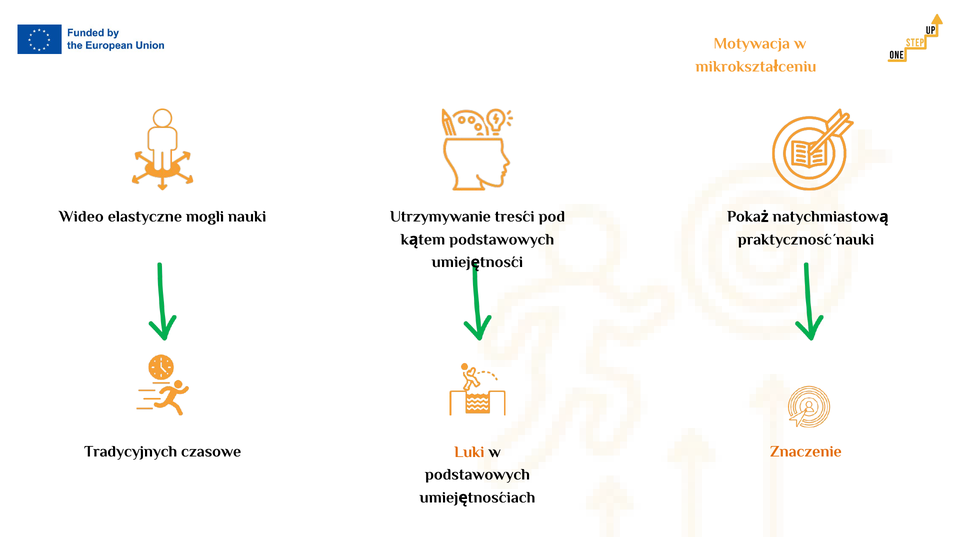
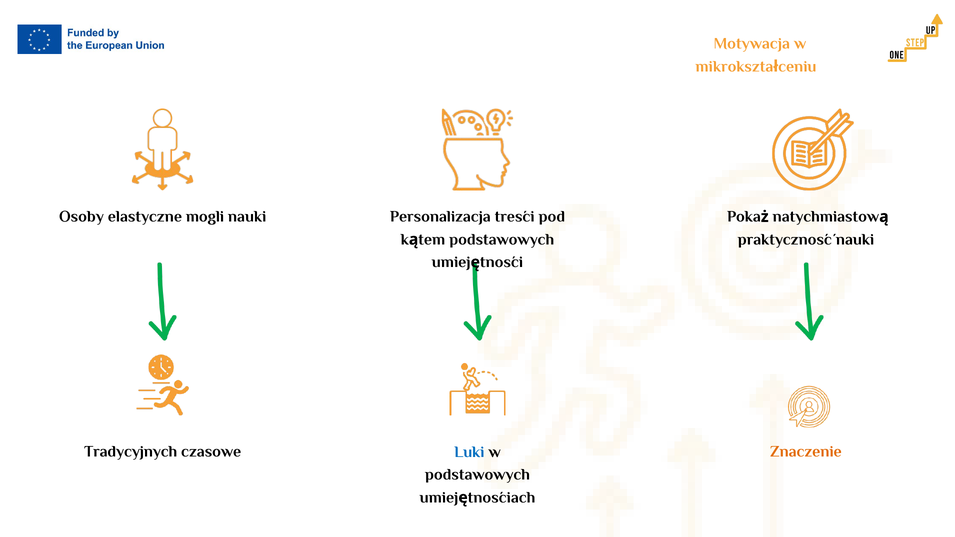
Wideo: Wideo -> Osoby (81, 217)
Utrzymywanie: Utrzymywanie -> Personalizacja (440, 217)
Luki colour: orange -> blue (469, 452)
